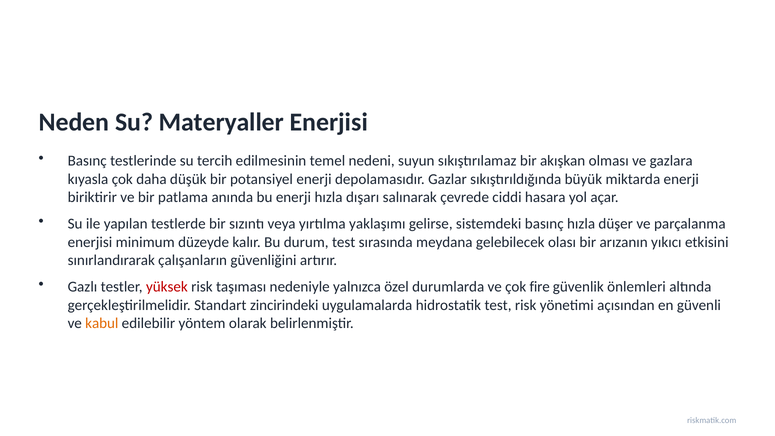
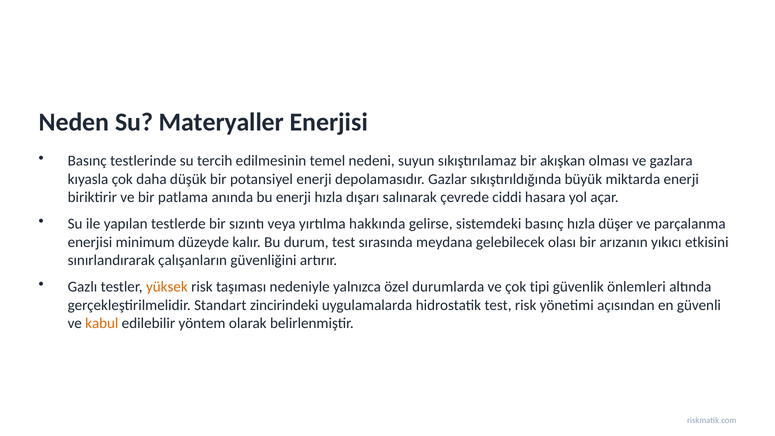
yaklaşımı: yaklaşımı -> hakkında (377, 224)
yüksek colour: red -> orange (167, 287)
fire: fire -> tipi (540, 287)
